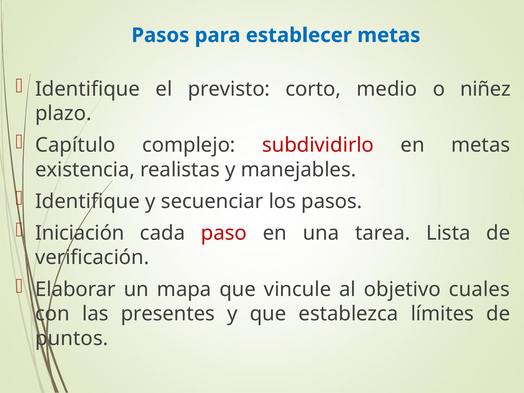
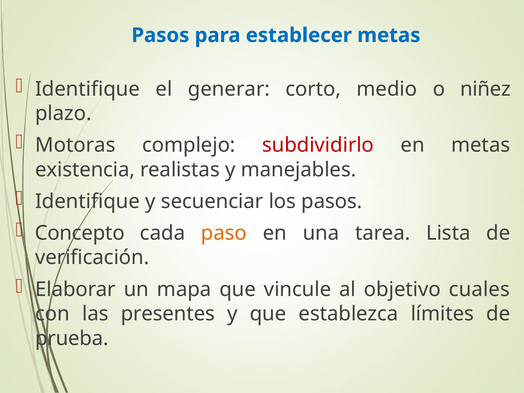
previsto: previsto -> generar (229, 89)
Capítulo: Capítulo -> Motoras (75, 145)
Iniciación: Iniciación -> Concepto (80, 233)
paso colour: red -> orange (224, 233)
puntos: puntos -> prueba (72, 338)
